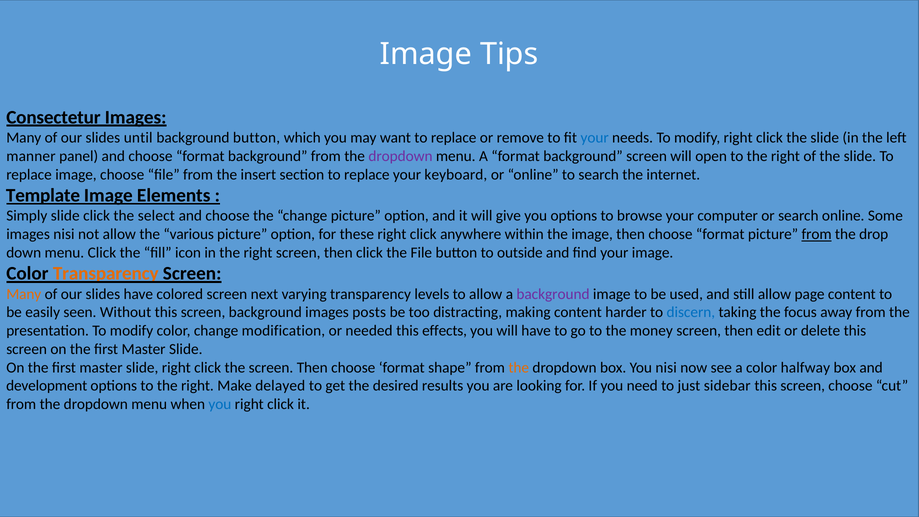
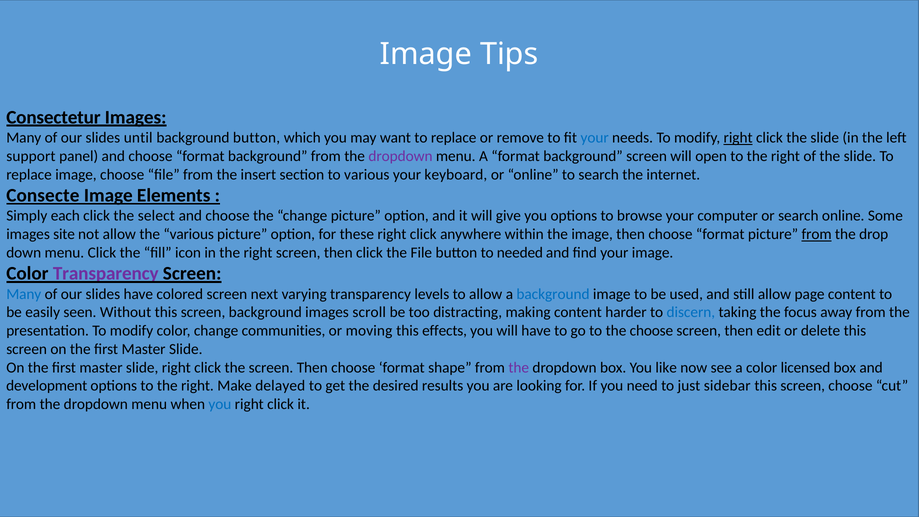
right underline: none -> present (738, 138)
manner: manner -> support (31, 156)
section to replace: replace -> various (367, 175)
Template: Template -> Consecte (43, 195)
Simply slide: slide -> each (65, 216)
images nisi: nisi -> site (64, 234)
outside: outside -> needed (520, 253)
Transparency colour: orange -> purple (106, 274)
Many colour: orange -> blue (24, 294)
background colour: purple -> blue (553, 294)
posts: posts -> scroll (369, 312)
modification: modification -> communities (284, 331)
needed: needed -> moving (369, 331)
the money: money -> choose (651, 331)
the colour: orange -> purple (519, 367)
You nisi: nisi -> like (666, 367)
halfway: halfway -> licensed (805, 367)
